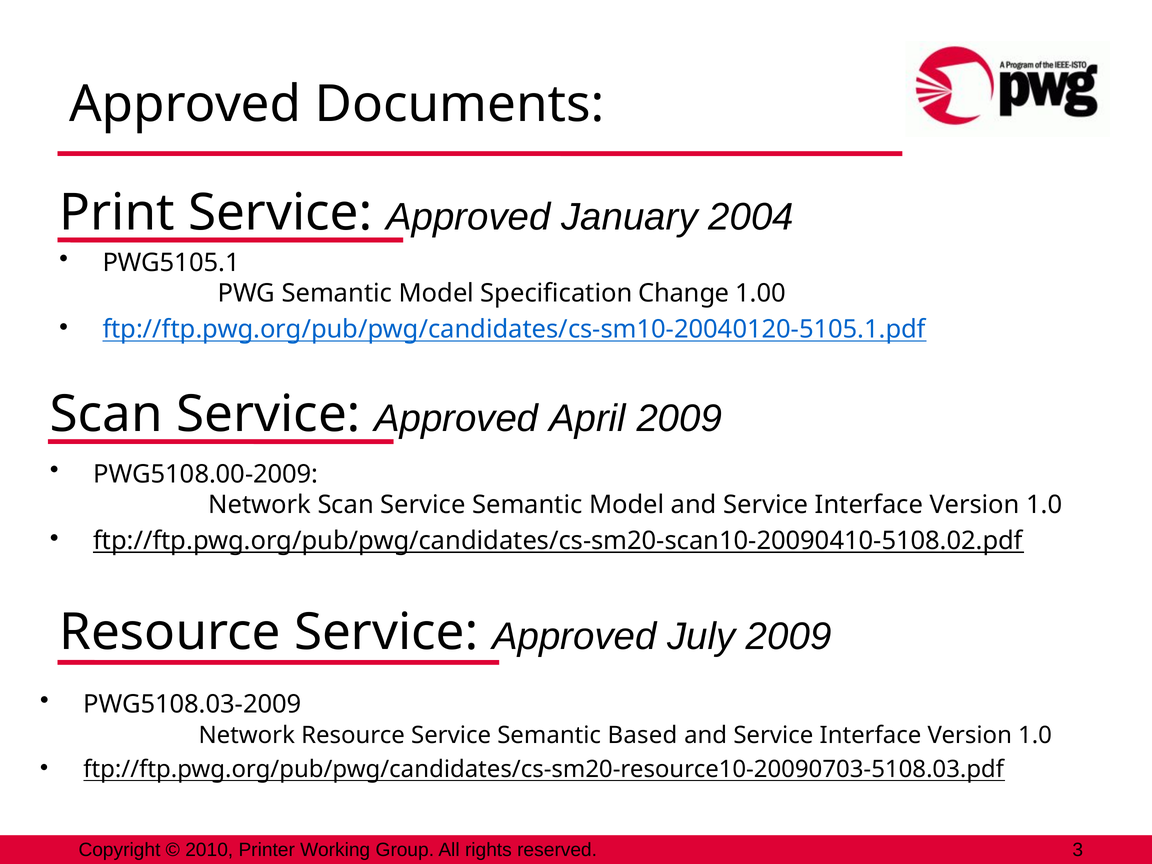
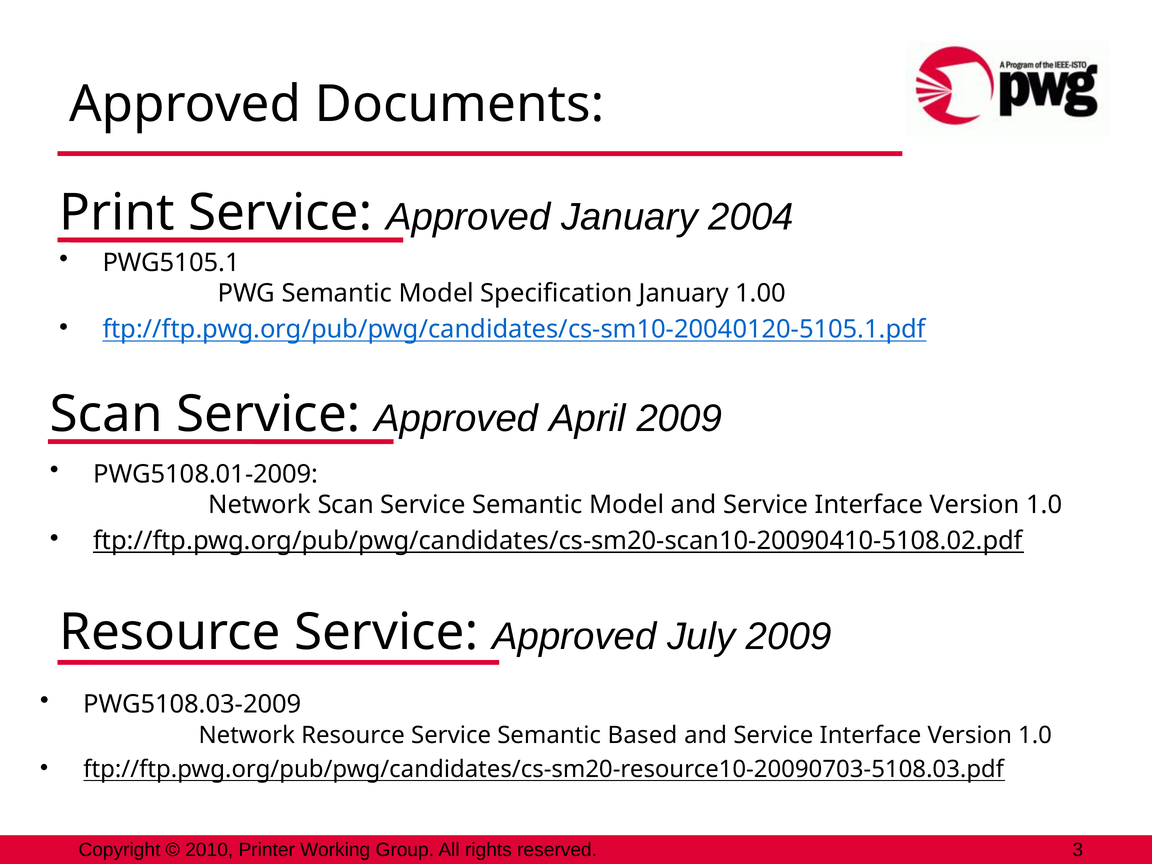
Specification Change: Change -> January (684, 293)
PWG5108.00-2009: PWG5108.00-2009 -> PWG5108.01-2009 (206, 474)
